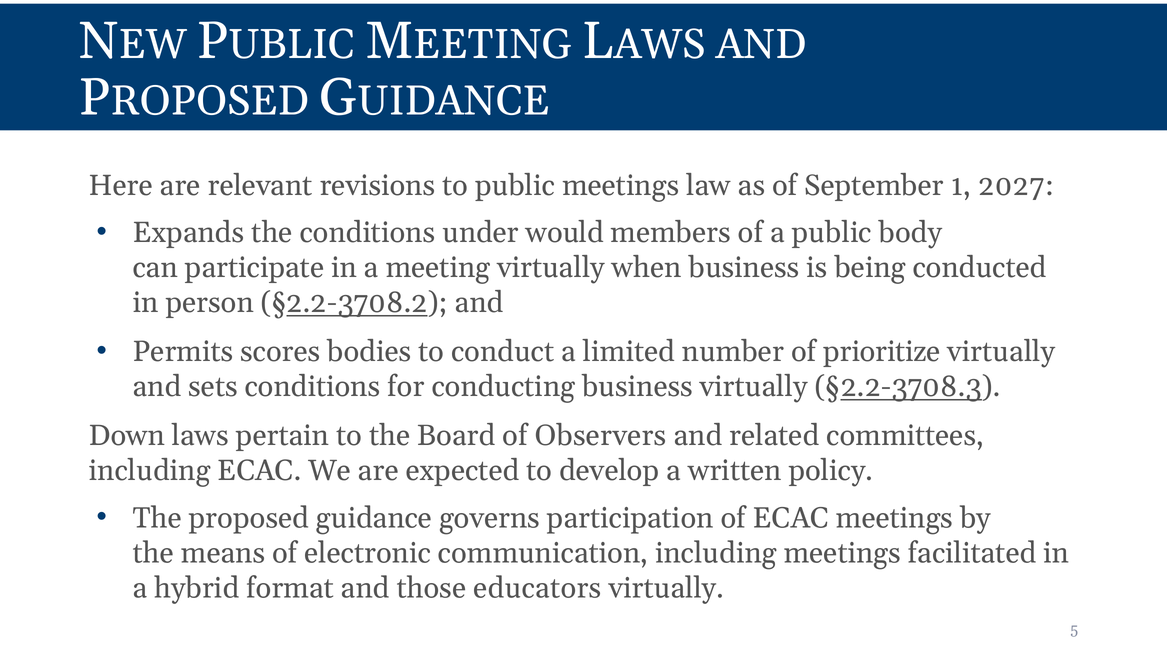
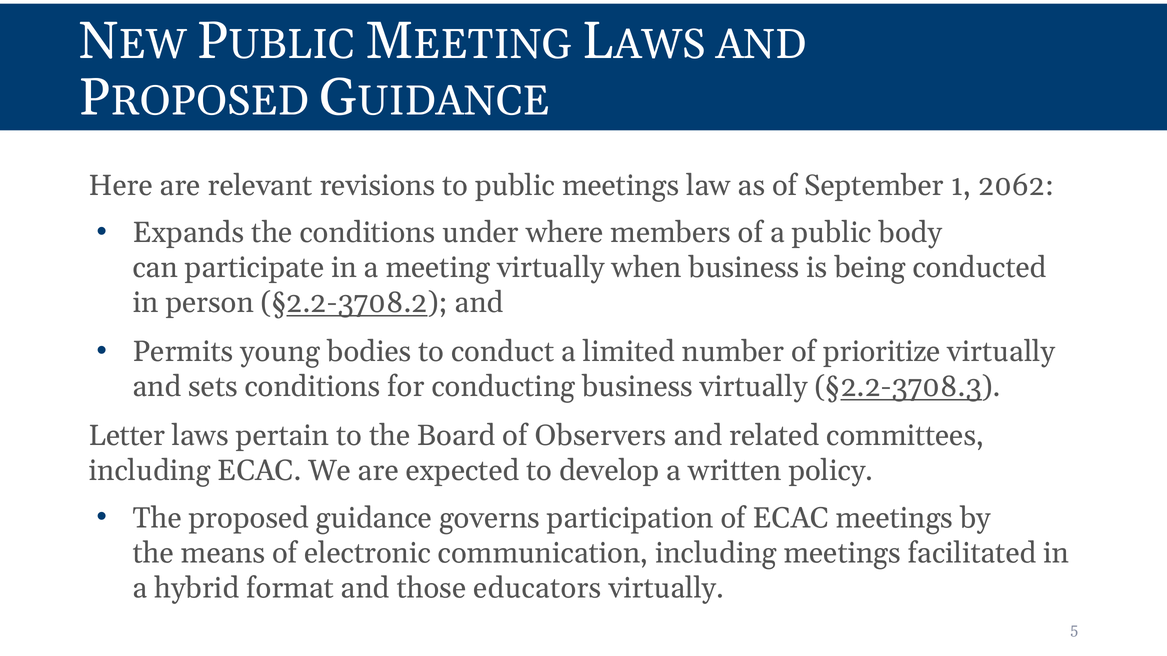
2027: 2027 -> 2062 (1016, 186)
would: would -> where (565, 233)
scores: scores -> young (280, 352)
Down: Down -> Letter (127, 436)
